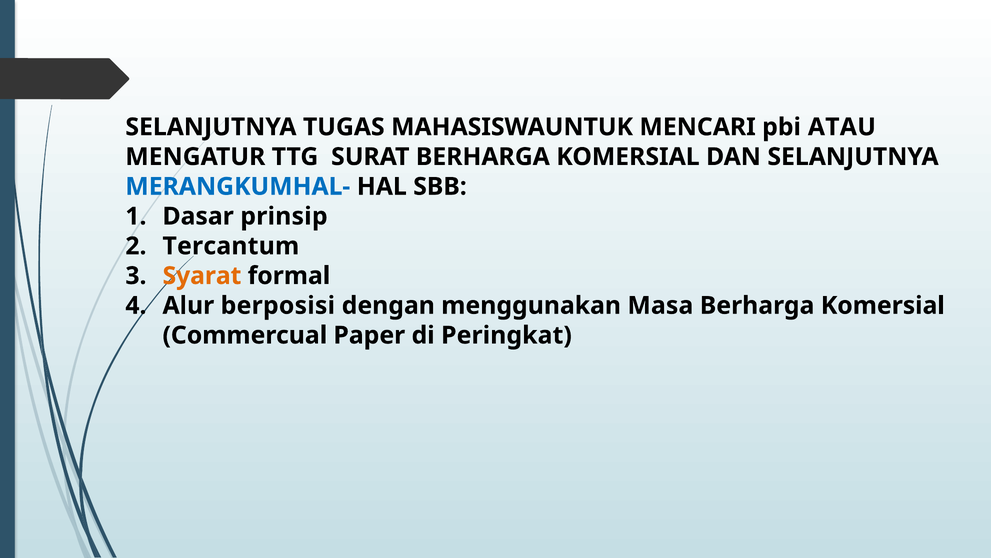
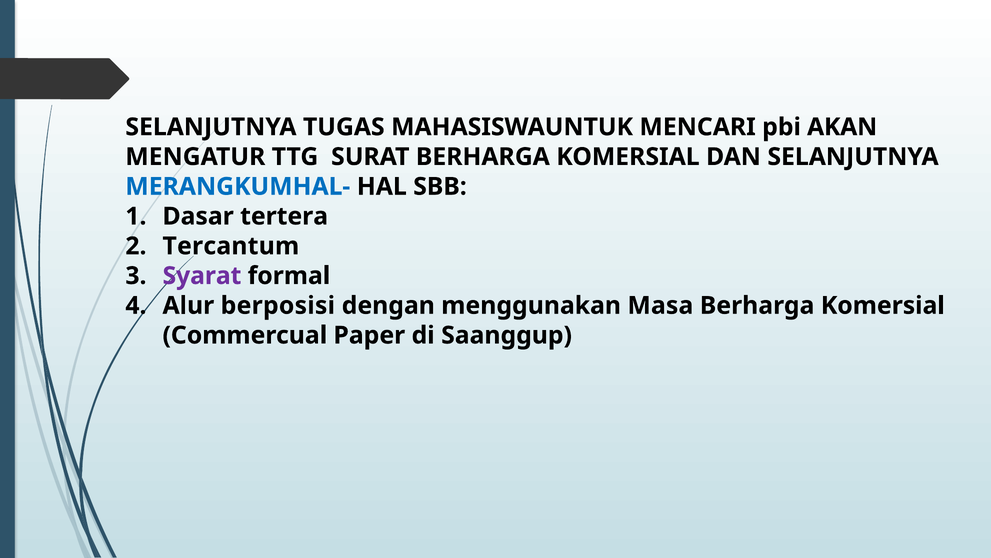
ATAU: ATAU -> AKAN (842, 127)
prinsip: prinsip -> tertera (284, 216)
Syarat colour: orange -> purple (202, 276)
Peringkat: Peringkat -> Saanggup (507, 335)
